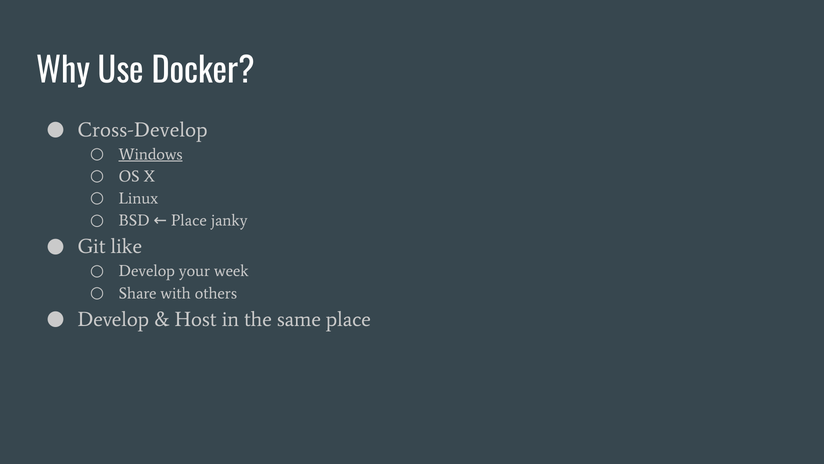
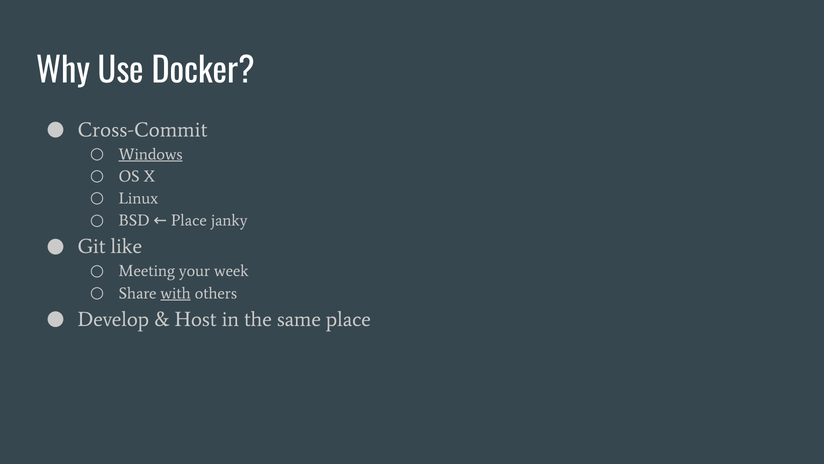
Cross-Develop: Cross-Develop -> Cross-Commit (143, 130)
Develop: Develop -> Meeting (147, 271)
with underline: none -> present (176, 293)
